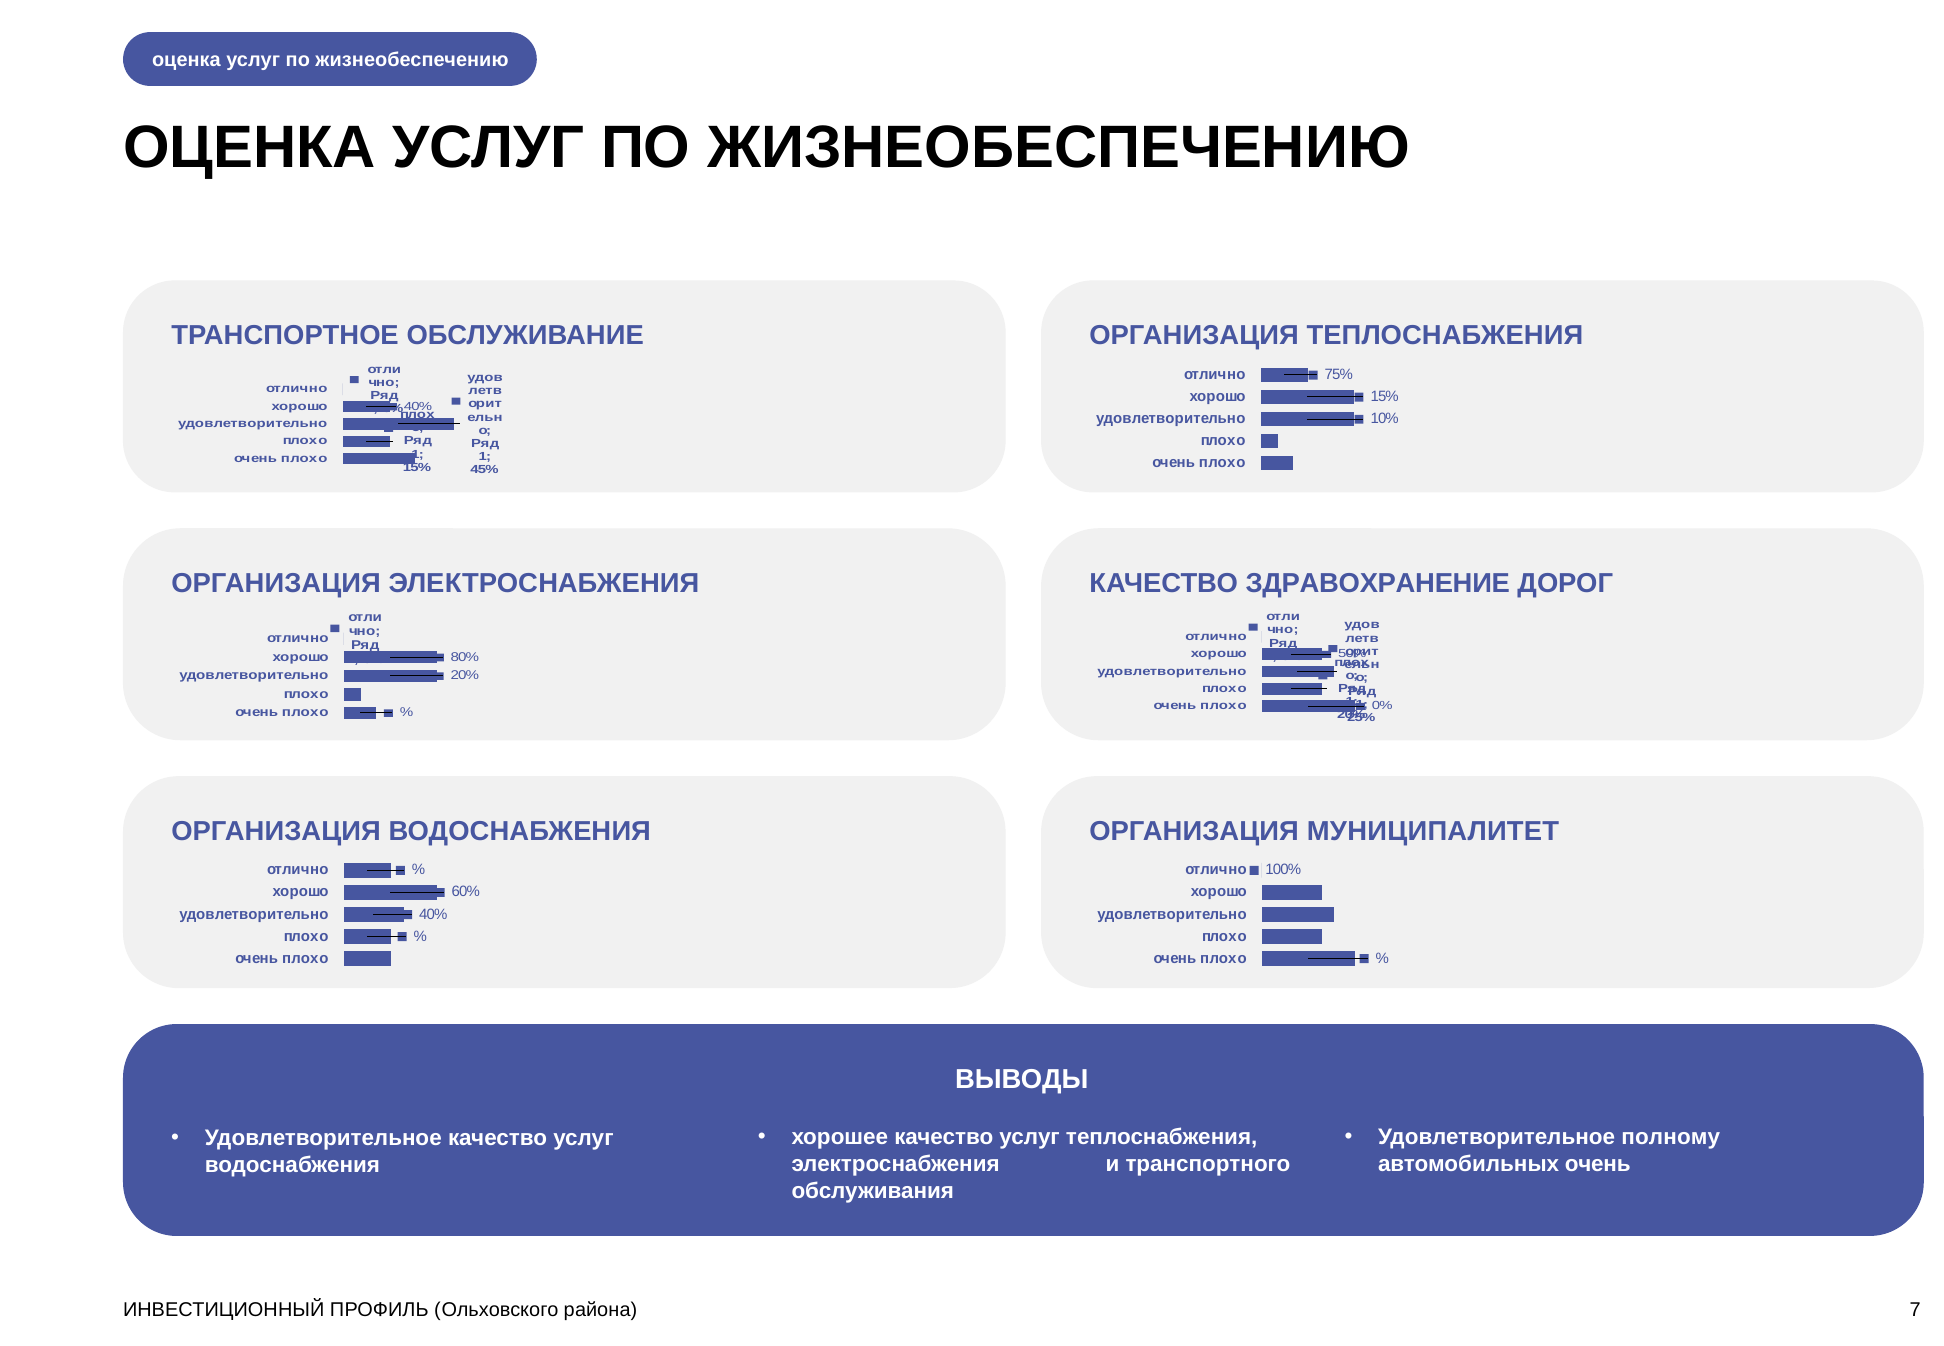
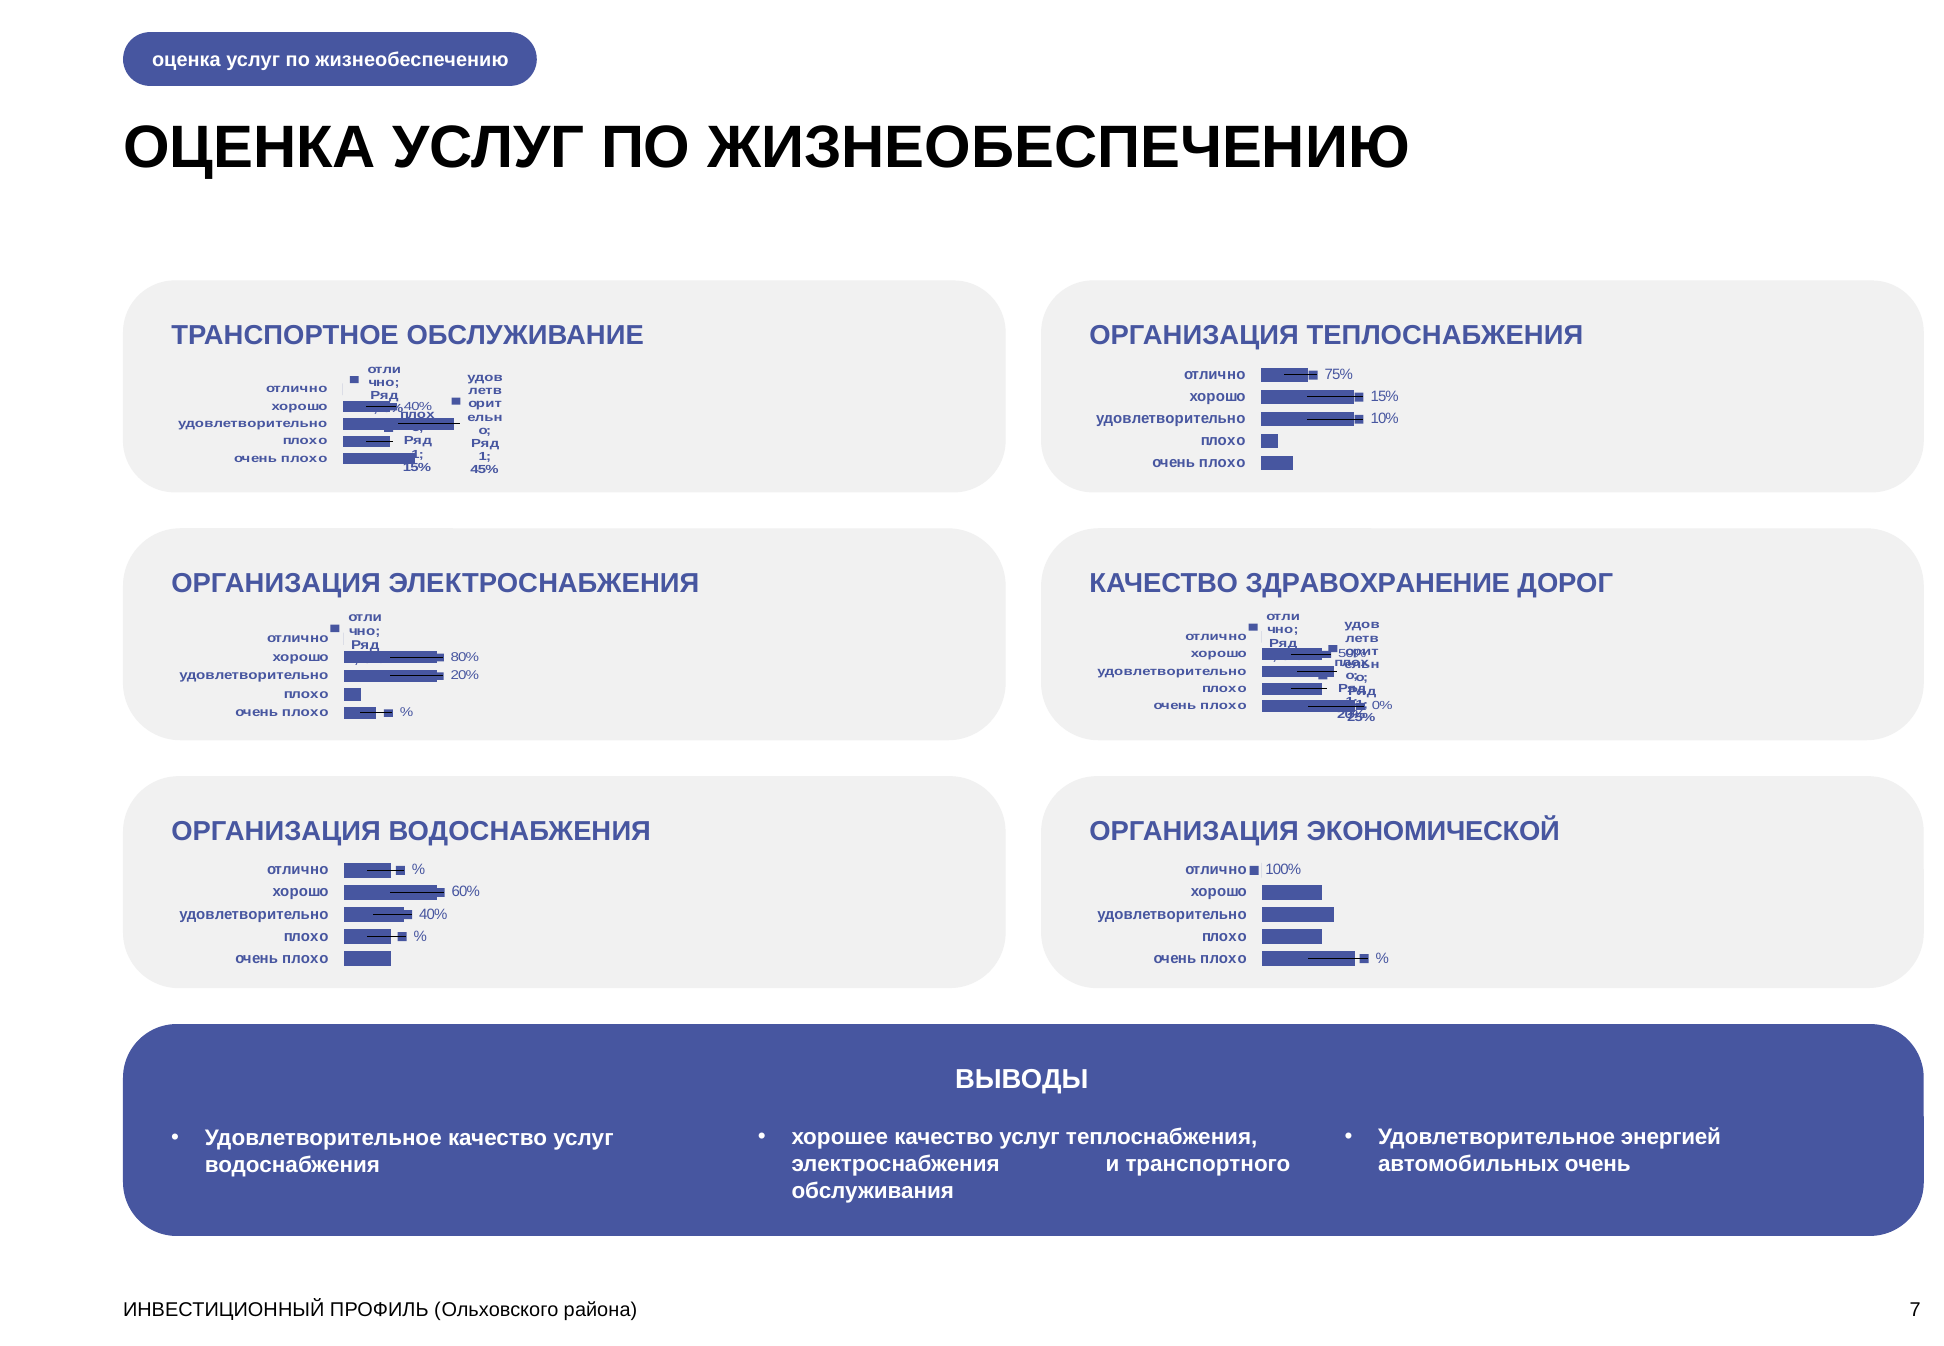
МУНИЦИПАЛИТЕТ: МУНИЦИПАЛИТЕТ -> ЭКОНОМИЧЕСКОЙ (1433, 831)
полному: полному -> энергией (1671, 1137)
